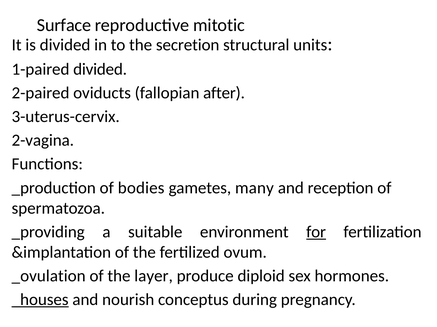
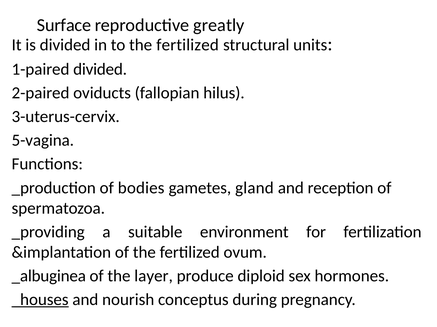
mitotic: mitotic -> greatly (219, 25)
to the secretion: secretion -> fertilized (188, 45)
after: after -> hilus (224, 93)
2-vagina: 2-vagina -> 5-vagina (43, 141)
many: many -> gland (254, 188)
for underline: present -> none (316, 232)
_ovulation: _ovulation -> _albuginea (49, 276)
